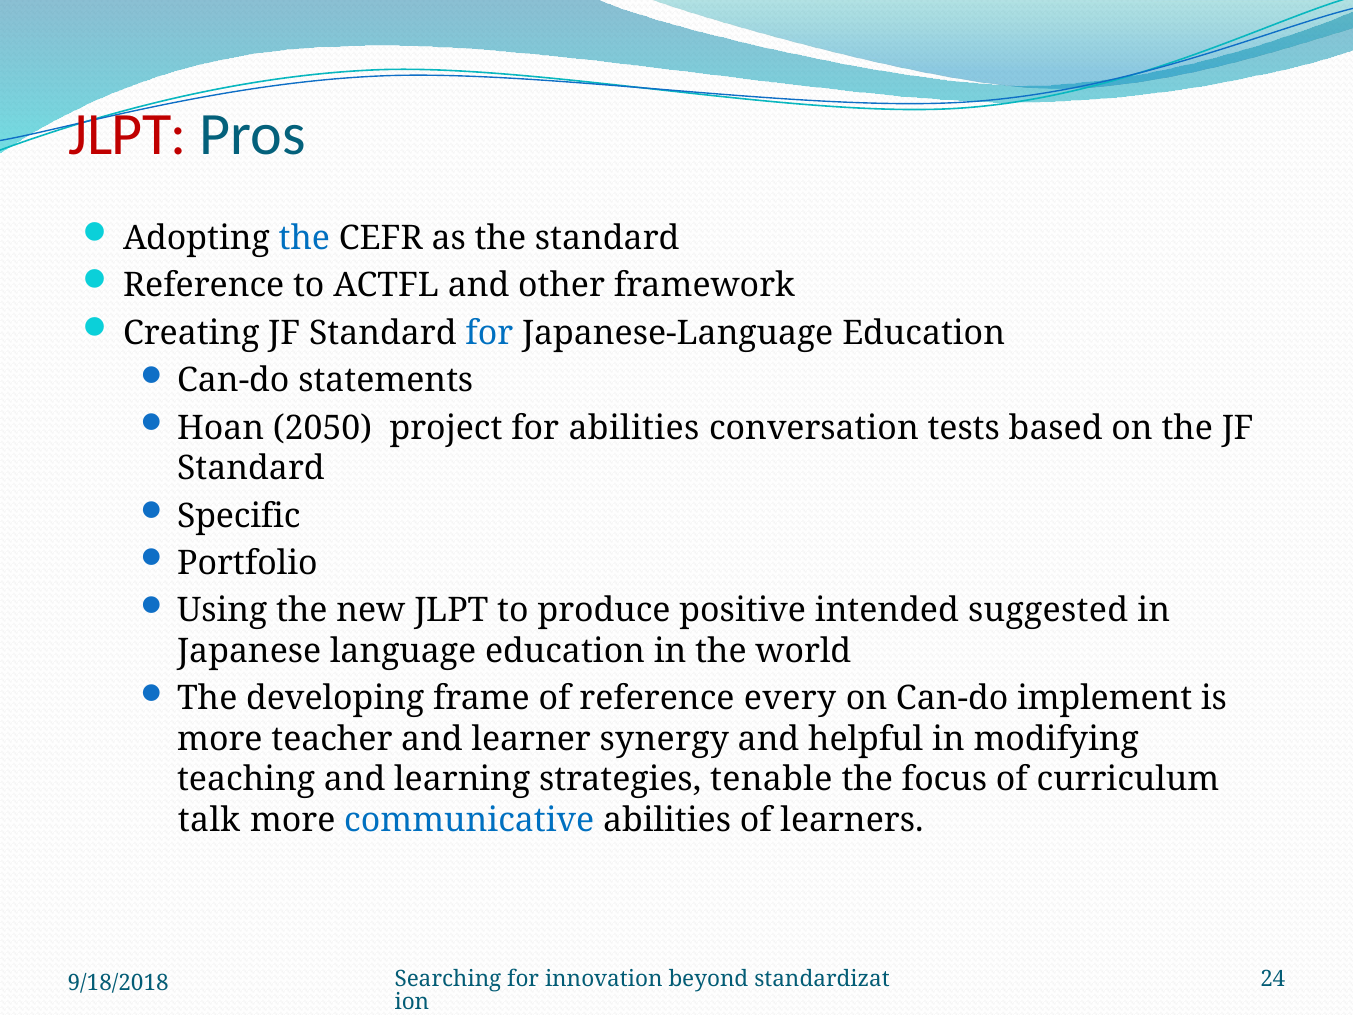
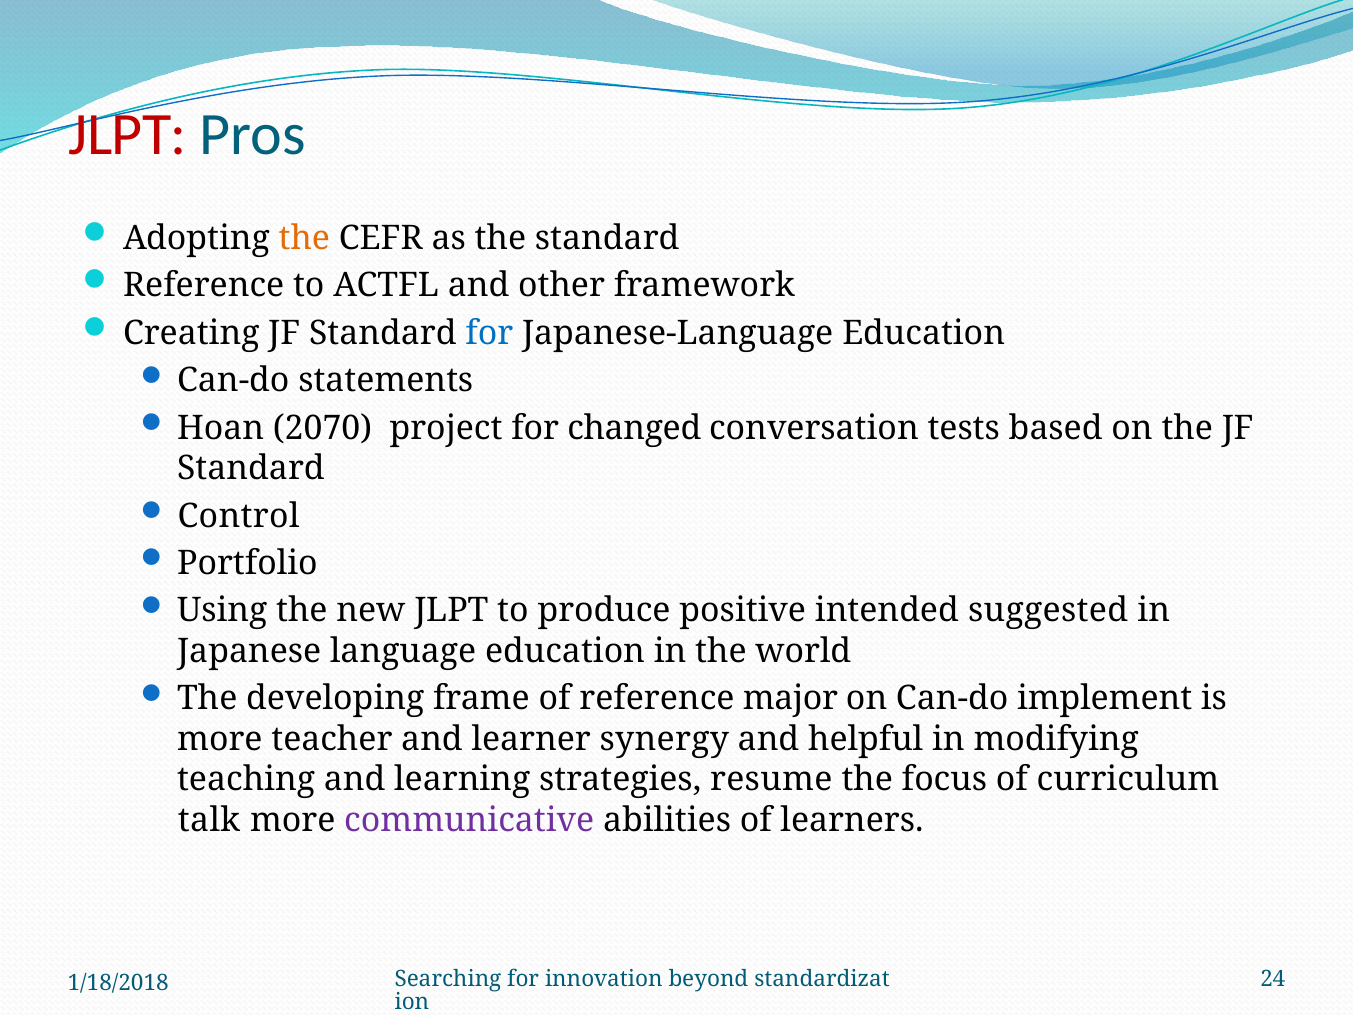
the colour: blue -> orange (304, 238)
2050: 2050 -> 2070 (323, 428)
for abilities: abilities -> changed (634, 428)
Specific: Specific -> Control (239, 516)
every: every -> major (790, 698)
tenable: tenable -> resume (771, 780)
communicative colour: blue -> purple (469, 820)
9/18/2018: 9/18/2018 -> 1/18/2018 (118, 983)
